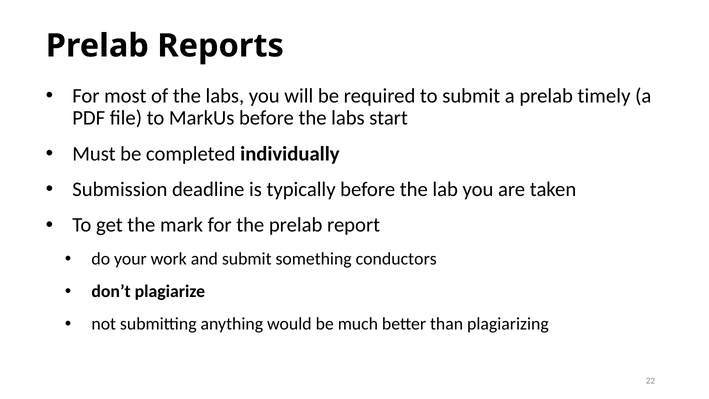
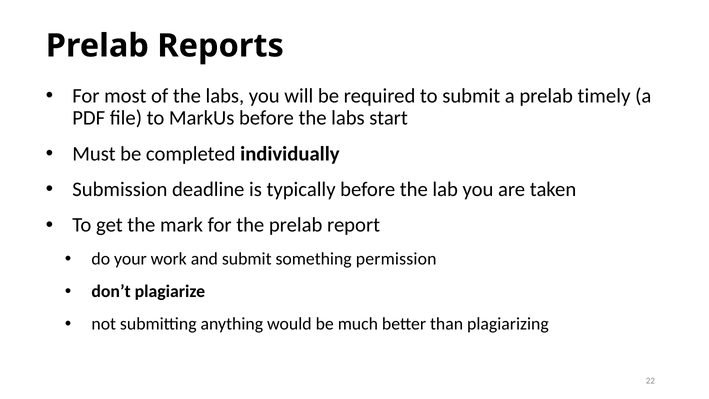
conductors: conductors -> permission (396, 259)
